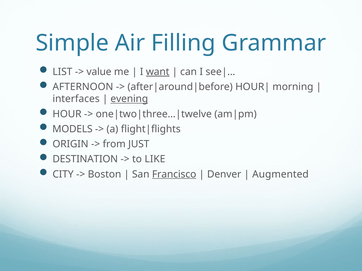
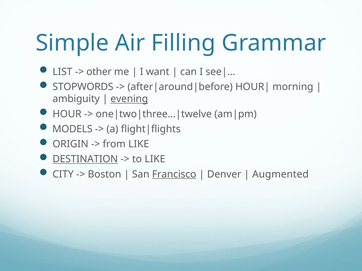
value: value -> other (99, 72)
want underline: present -> none (158, 72)
AFTERNOON: AFTERNOON -> STOPWORDS (83, 87)
interfaces: interfaces -> ambiguity (76, 99)
from JUST: JUST -> LIKE (139, 144)
DESTINATION underline: none -> present (85, 159)
